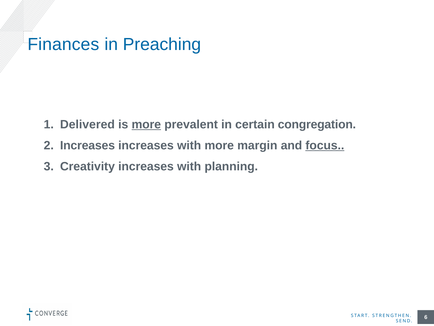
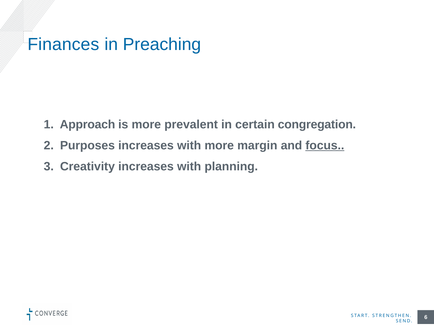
Delivered: Delivered -> Approach (88, 124)
more underline: present -> none (146, 124)
Increases: Increases -> Purposes (87, 145)
